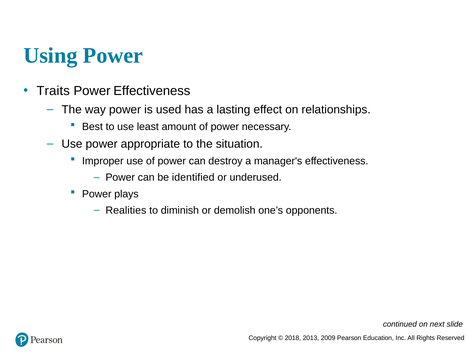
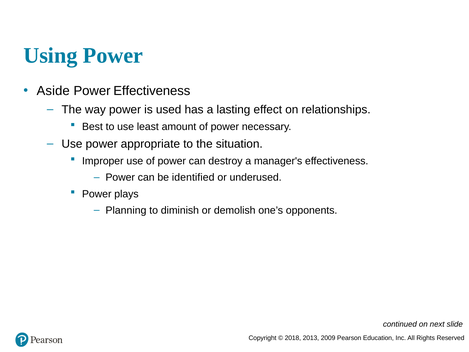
Traits: Traits -> Aside (53, 91)
Realities: Realities -> Planning (126, 210)
